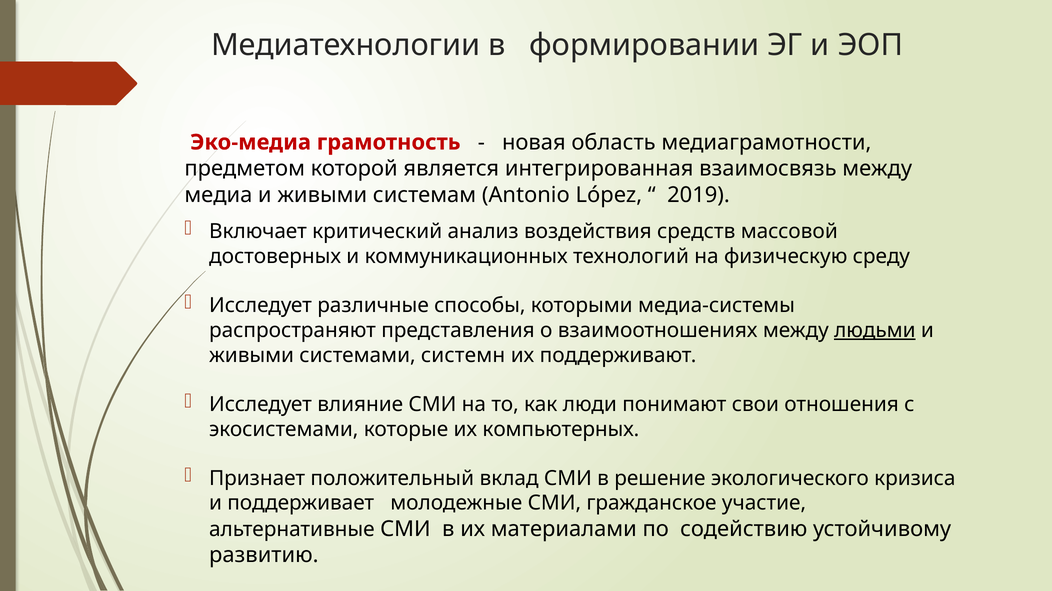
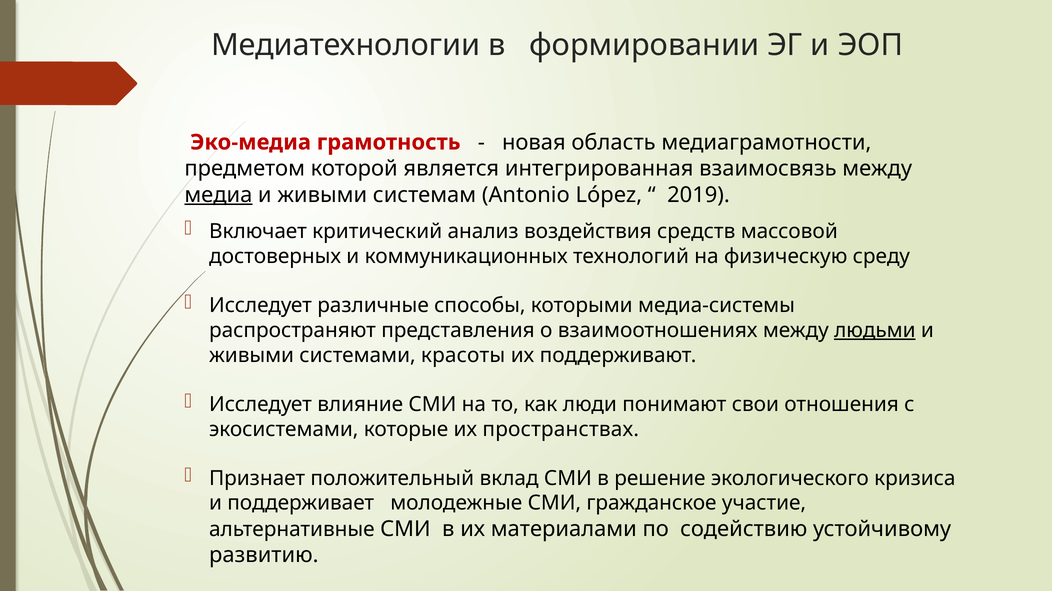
медиа underline: none -> present (218, 195)
системн: системн -> красоты (463, 356)
компьютерных: компьютерных -> пространствах (561, 430)
